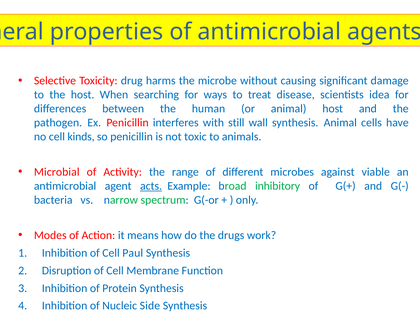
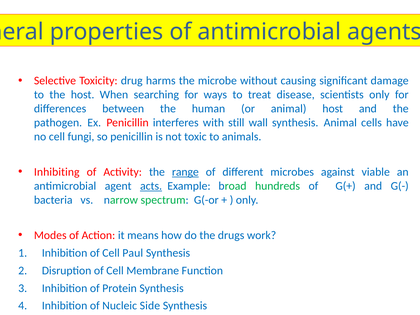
scientists idea: idea -> only (379, 95)
kinds: kinds -> fungi (81, 137)
Microbial: Microbial -> Inhibiting (57, 172)
range underline: none -> present (185, 172)
inhibitory: inhibitory -> hundreds (278, 186)
